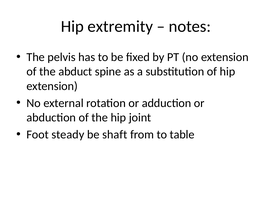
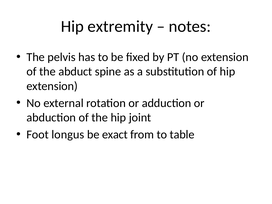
steady: steady -> longus (68, 134)
shaft: shaft -> exact (115, 134)
